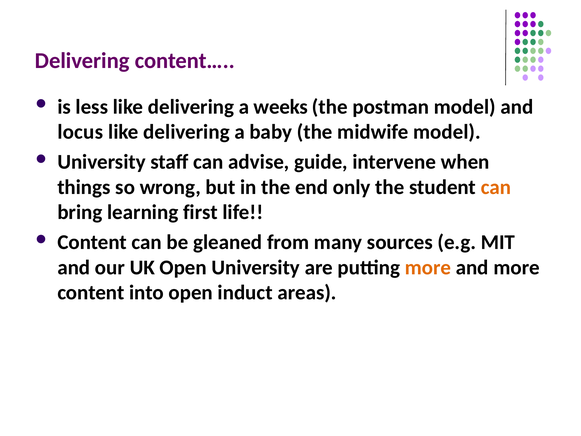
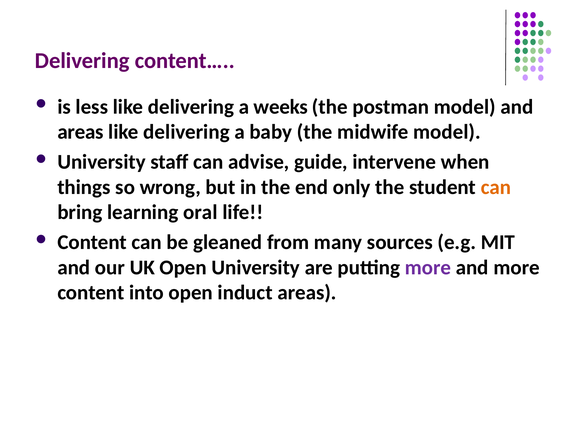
locus: locus -> areas (80, 132)
first: first -> oral (200, 212)
more colour: orange -> purple (428, 267)
